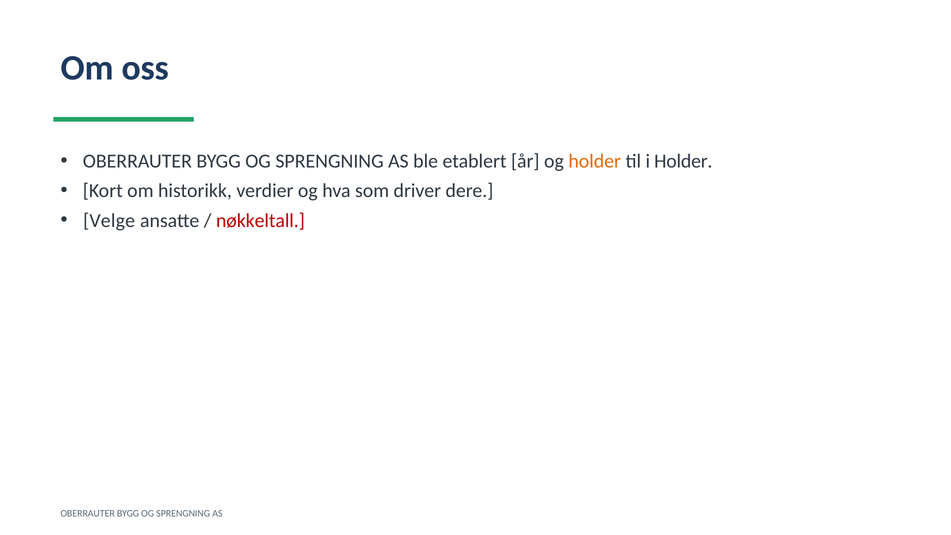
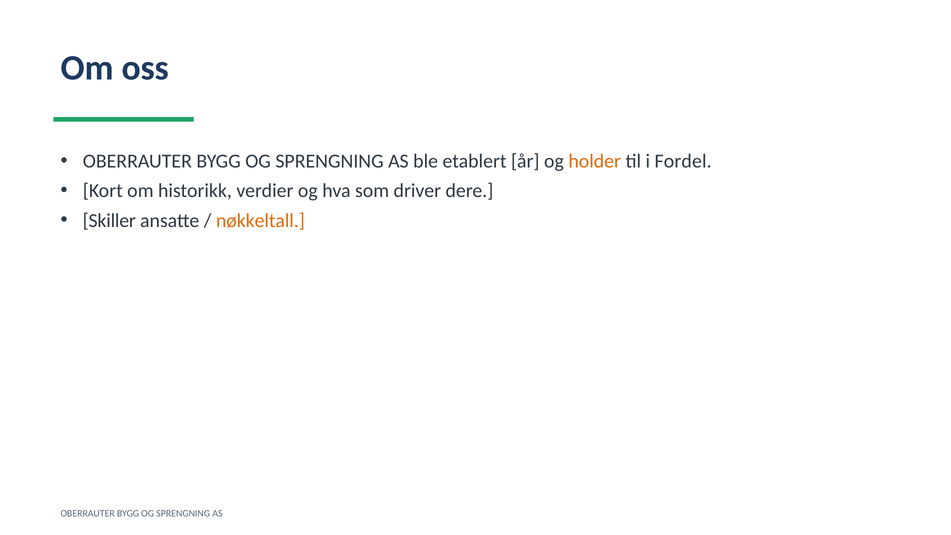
i Holder: Holder -> Fordel (683, 161)
Velge: Velge -> Skiller (109, 221)
nøkkeltall colour: red -> orange (260, 221)
